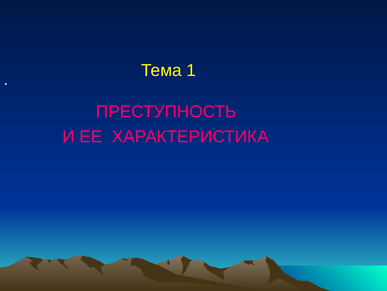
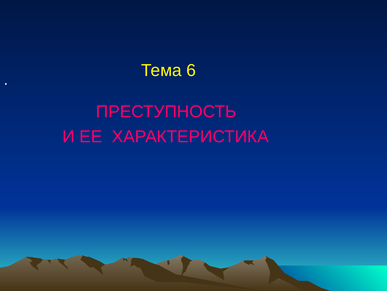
1: 1 -> 6 (191, 70)
